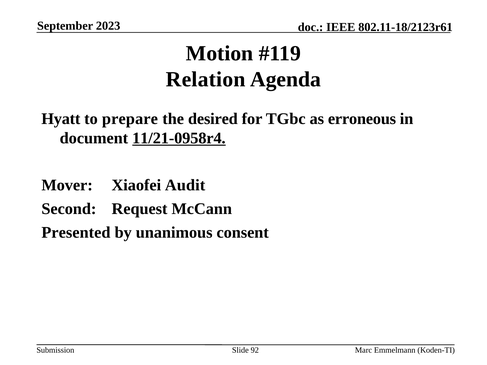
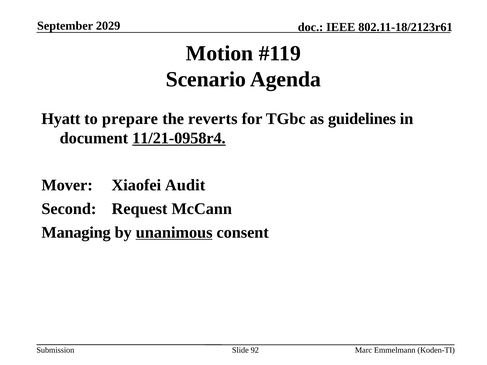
2023: 2023 -> 2029 (108, 26)
Relation: Relation -> Scenario (206, 79)
desired: desired -> reverts (213, 119)
erroneous: erroneous -> guidelines (362, 119)
Presented: Presented -> Managing (76, 233)
unanimous underline: none -> present (174, 233)
